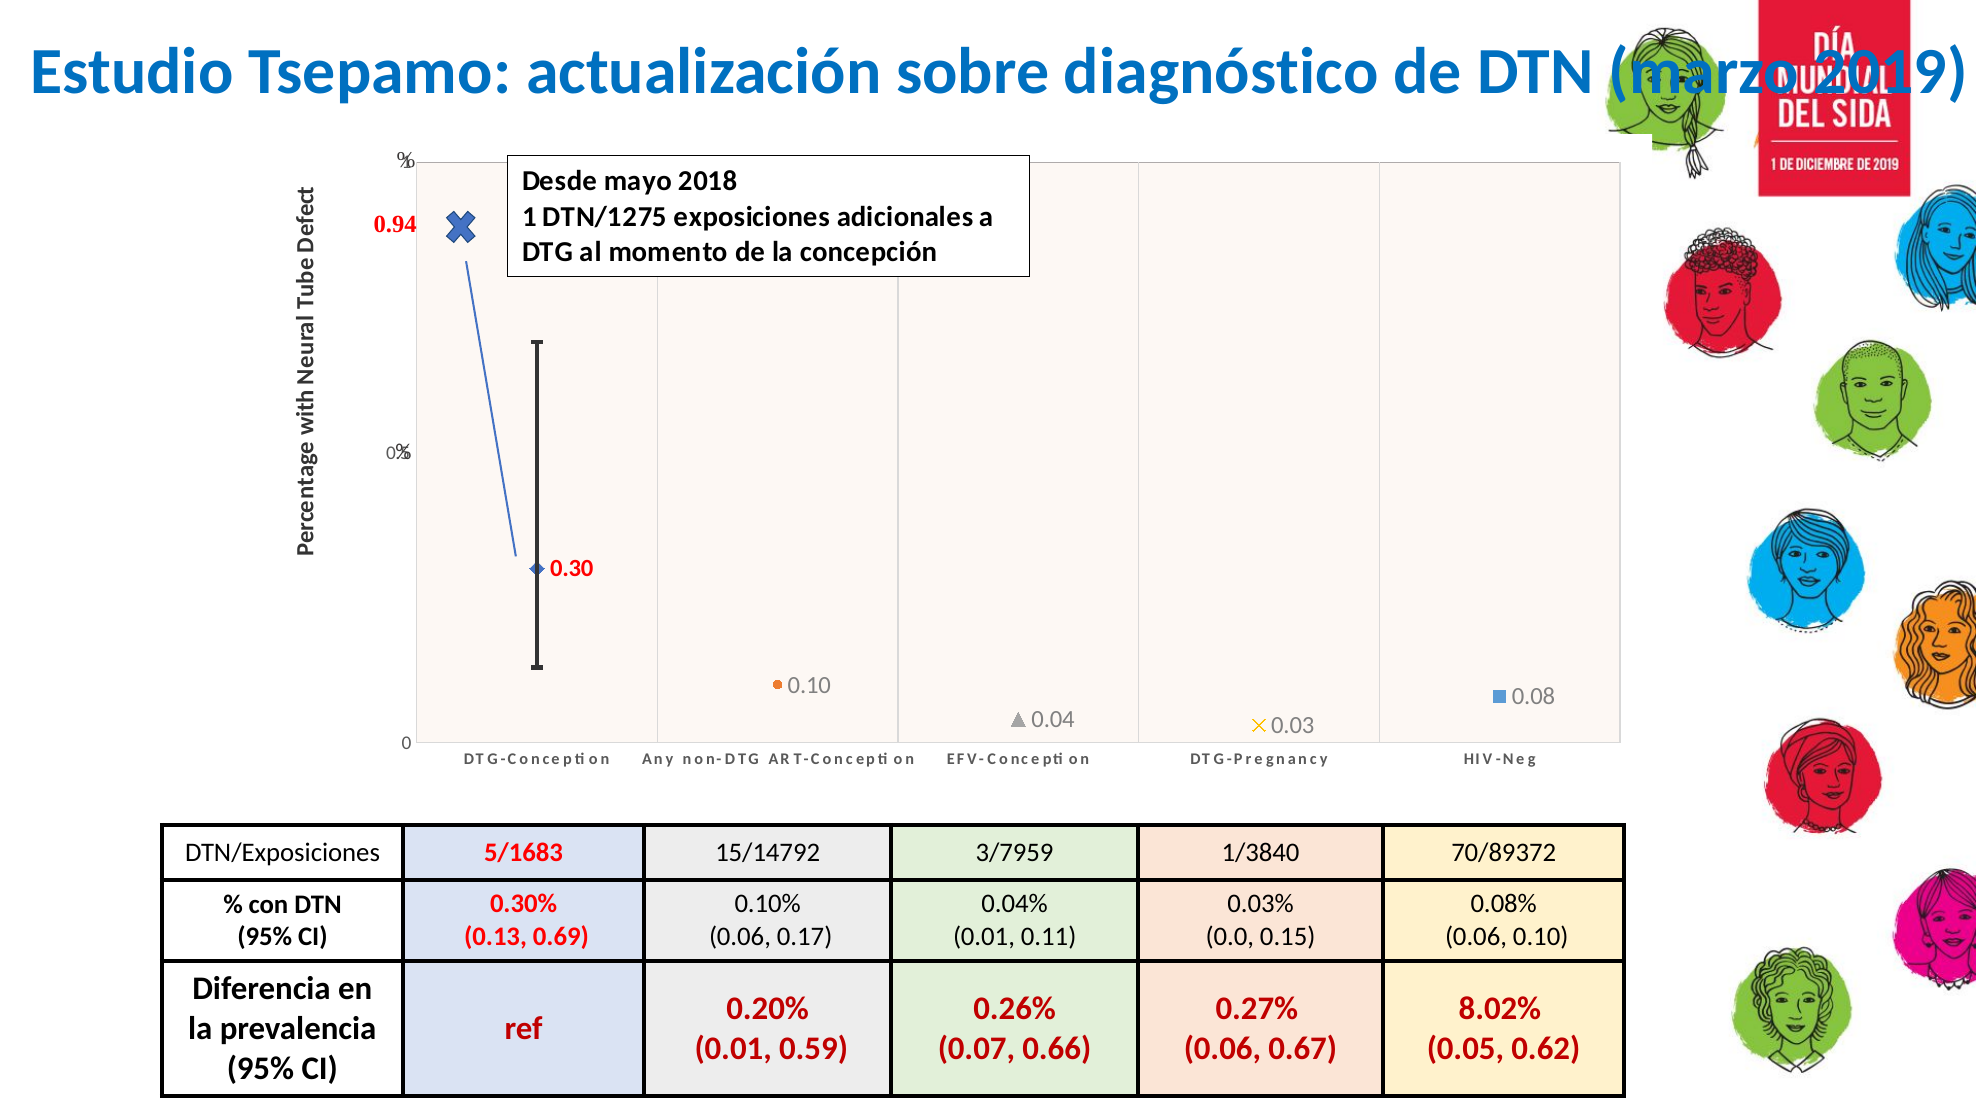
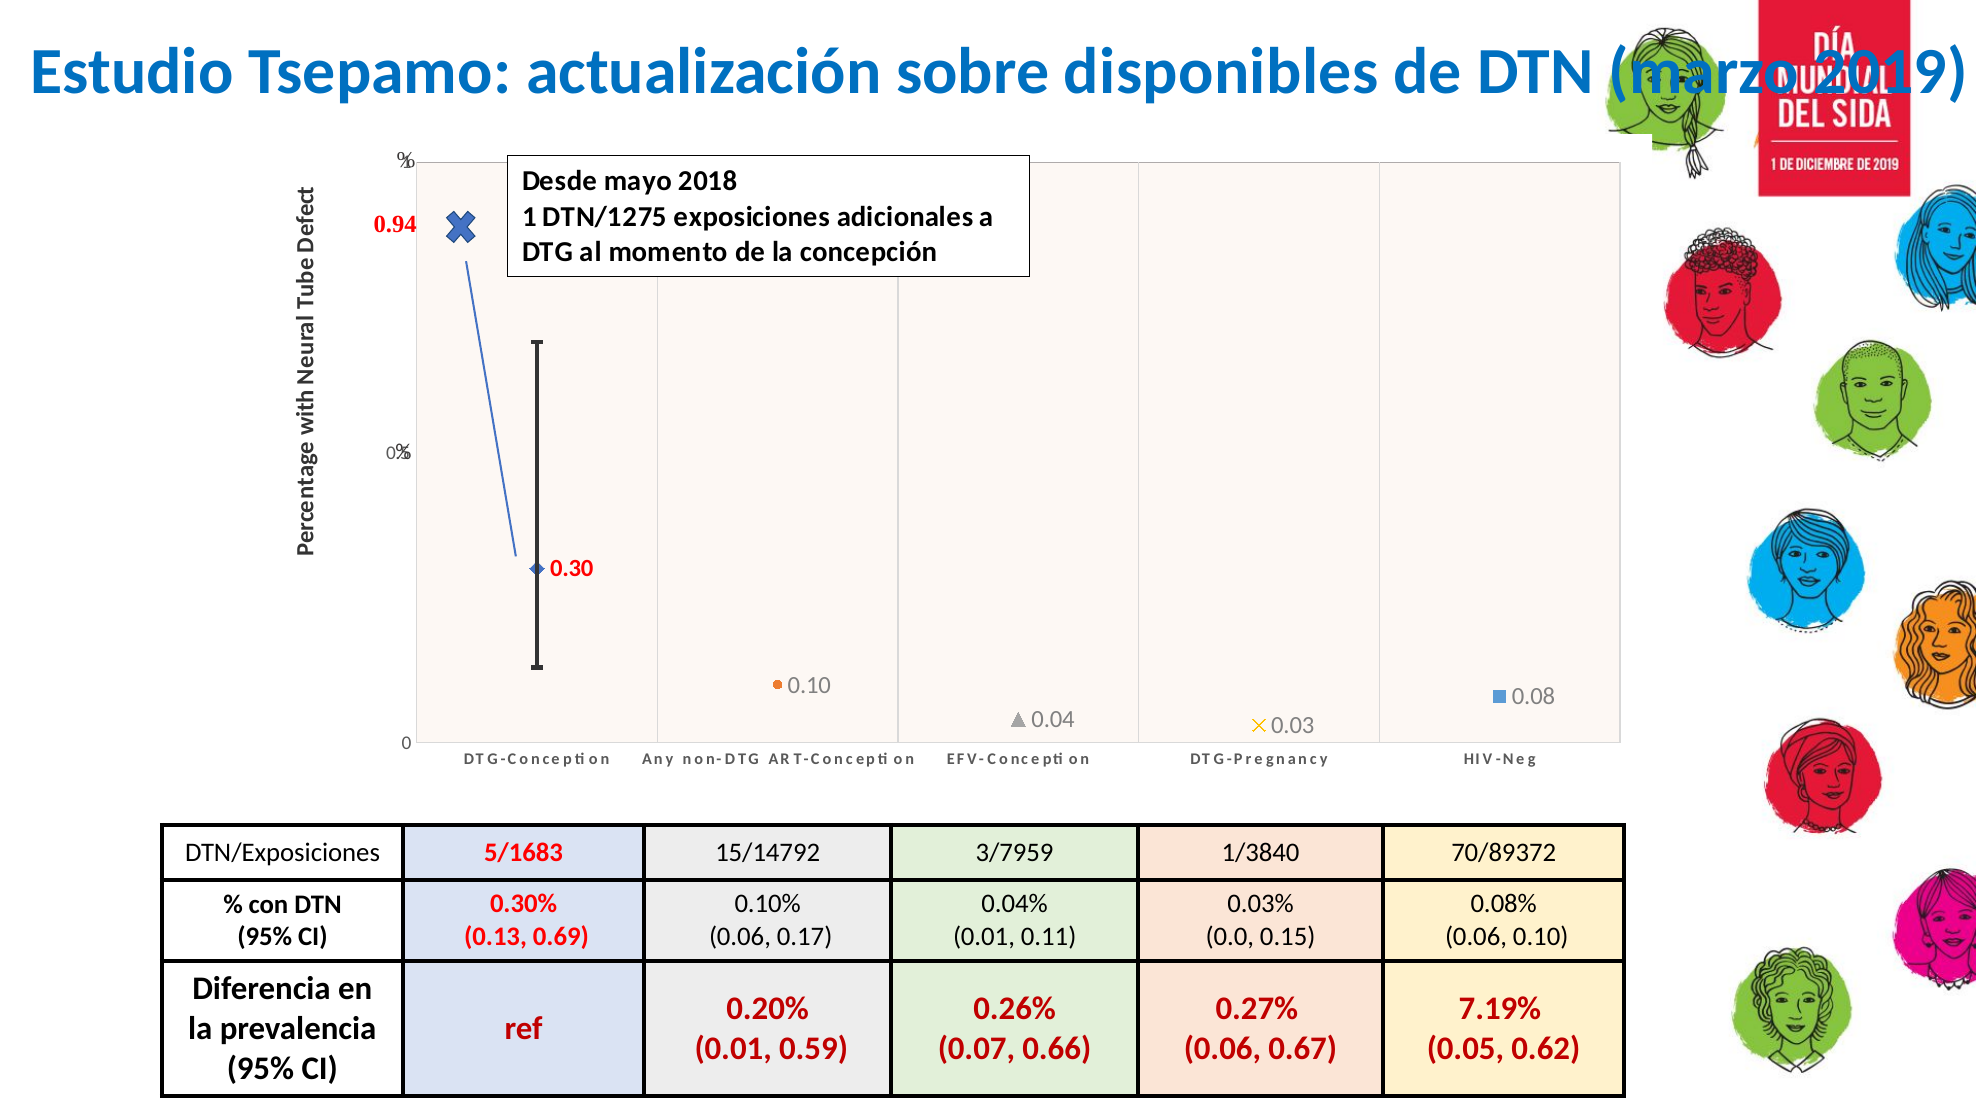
diagnóstico: diagnóstico -> disponibles (1221, 71)
8.02%: 8.02% -> 7.19% (1500, 1009)
